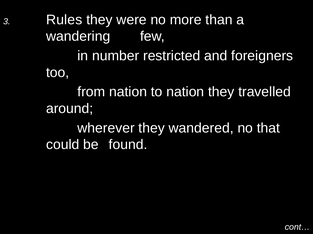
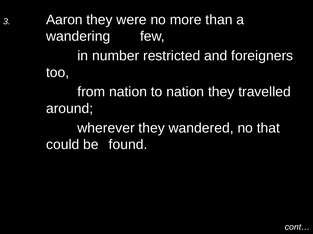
Rules: Rules -> Aaron (64, 20)
